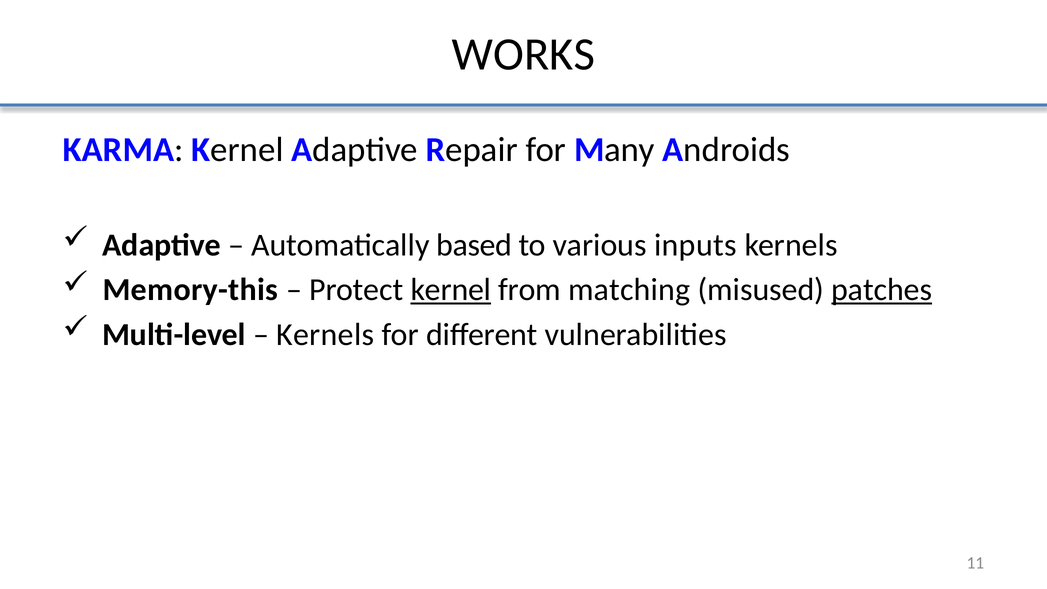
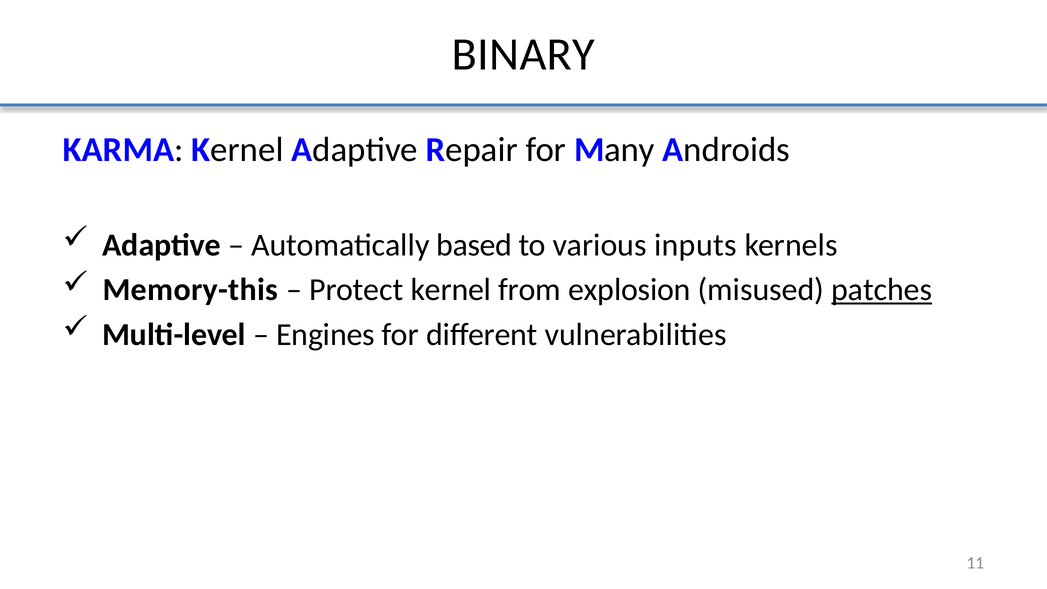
WORKS: WORKS -> BINARY (523, 54)
kernel underline: present -> none (451, 290)
matching: matching -> explosion (629, 290)
Kernels: Kernels -> Engines (325, 335)
